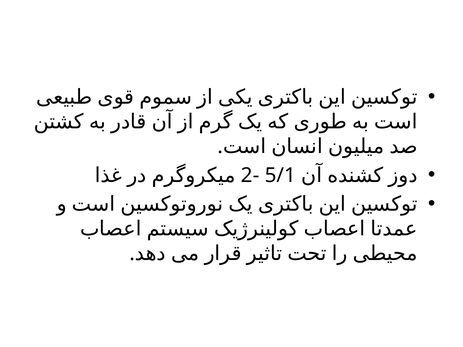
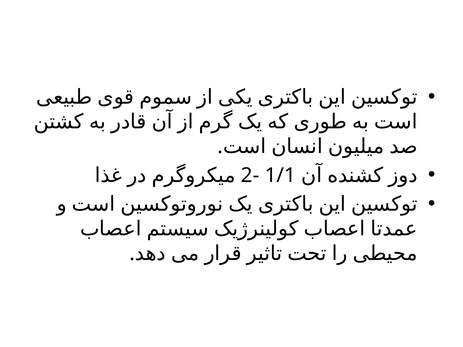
5/1: 5/1 -> 1/1 (280, 175)
